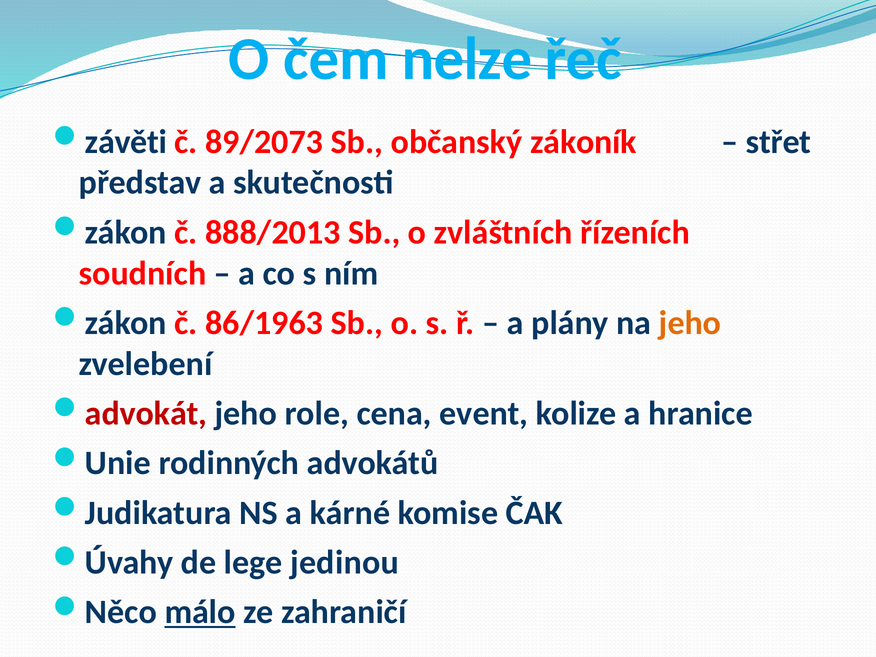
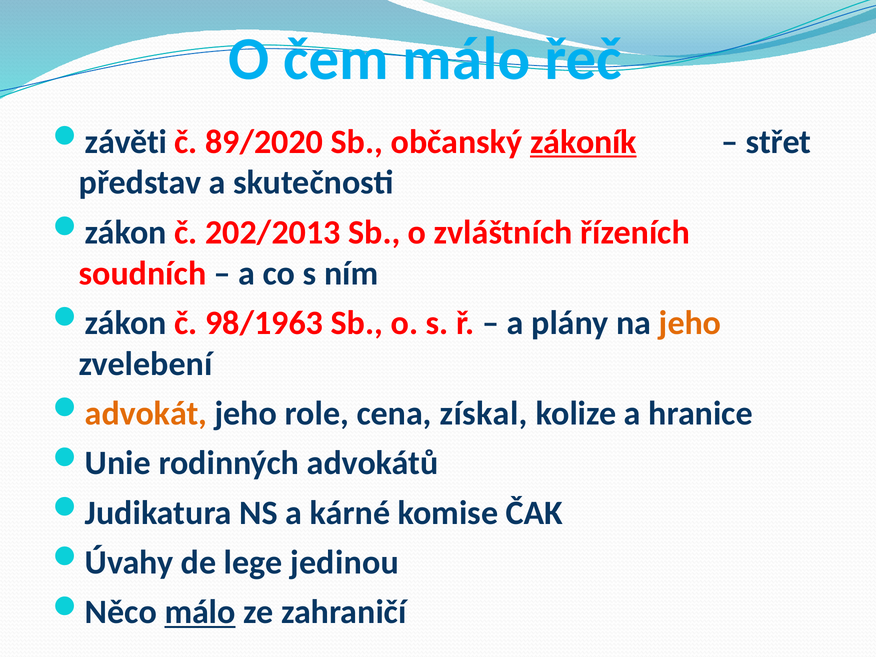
čem nelze: nelze -> málo (466, 59)
89/2073: 89/2073 -> 89/2020 (264, 142)
zákoník underline: none -> present (583, 142)
888/2013: 888/2013 -> 202/2013 (273, 232)
86/1963: 86/1963 -> 98/1963 (264, 323)
advokát colour: red -> orange (146, 414)
event: event -> získal (484, 414)
